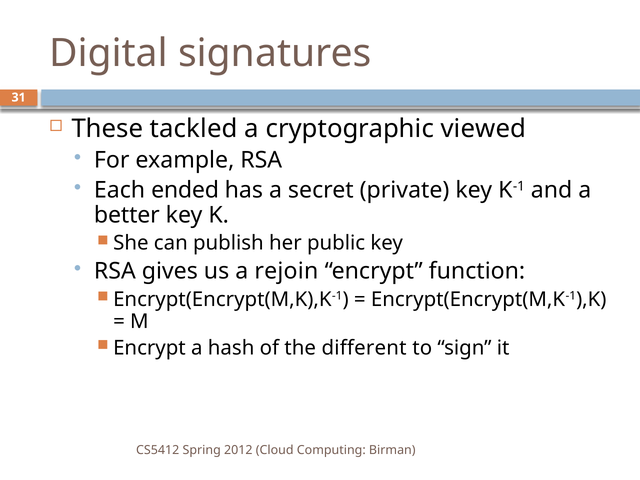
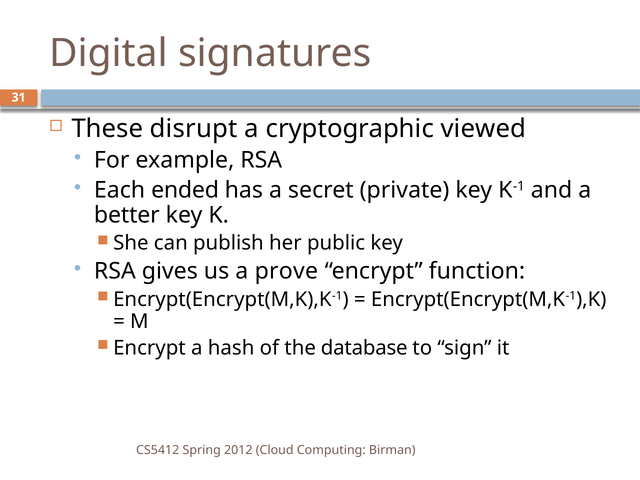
tackled: tackled -> disrupt (194, 129)
rejoin: rejoin -> prove (286, 271)
different: different -> database (364, 348)
